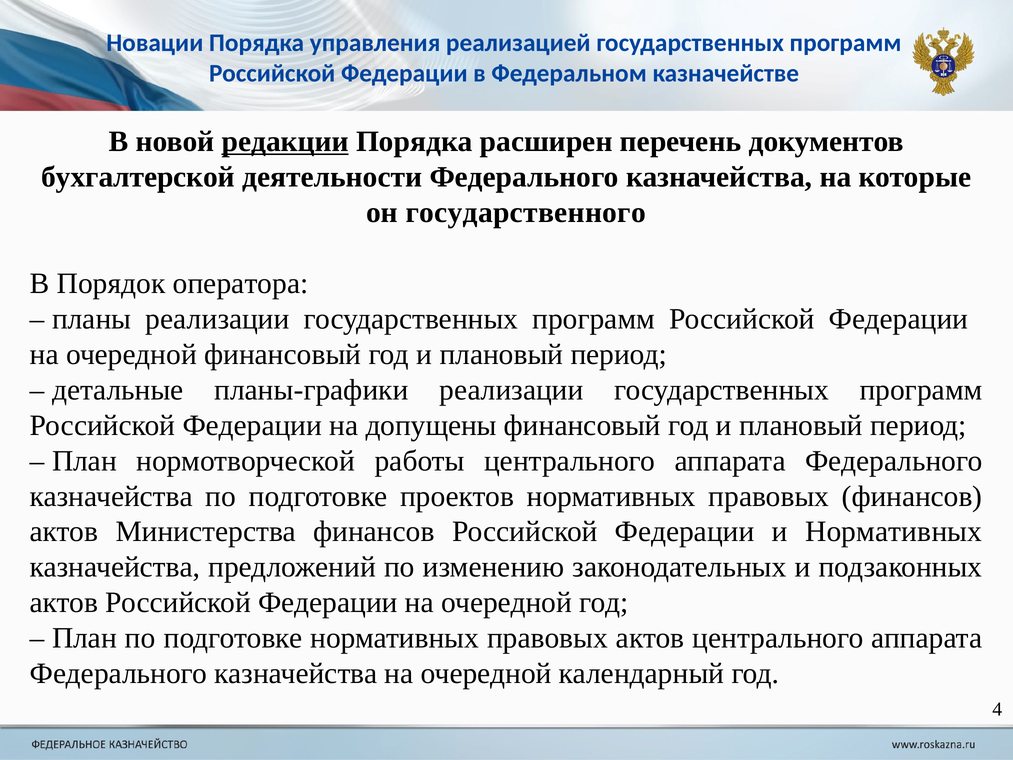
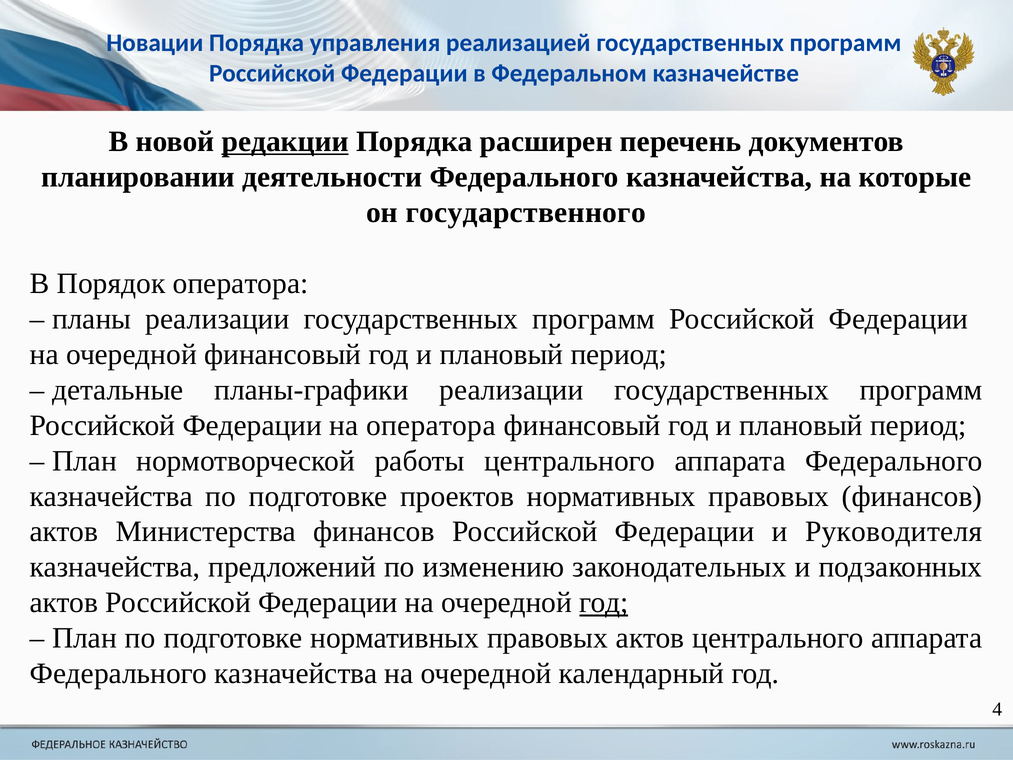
бухгалтерской: бухгалтерской -> планировании (138, 177)
на допущены: допущены -> оператора (431, 425)
и Нормативных: Нормативных -> Руководителя (894, 532)
год underline: none -> present (604, 602)
